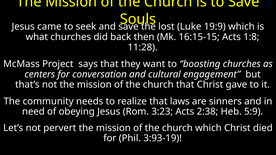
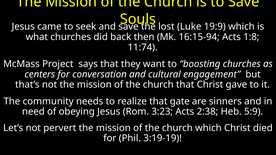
16:15-15: 16:15-15 -> 16:15-94 (199, 37)
11:28: 11:28 -> 11:74 (143, 47)
laws: laws -> gate (180, 101)
3:93-19: 3:93-19 -> 3:19-19 (163, 138)
